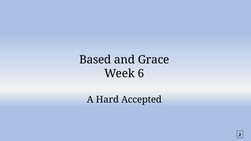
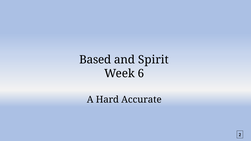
Grace: Grace -> Spirit (153, 60)
Accepted: Accepted -> Accurate (141, 100)
